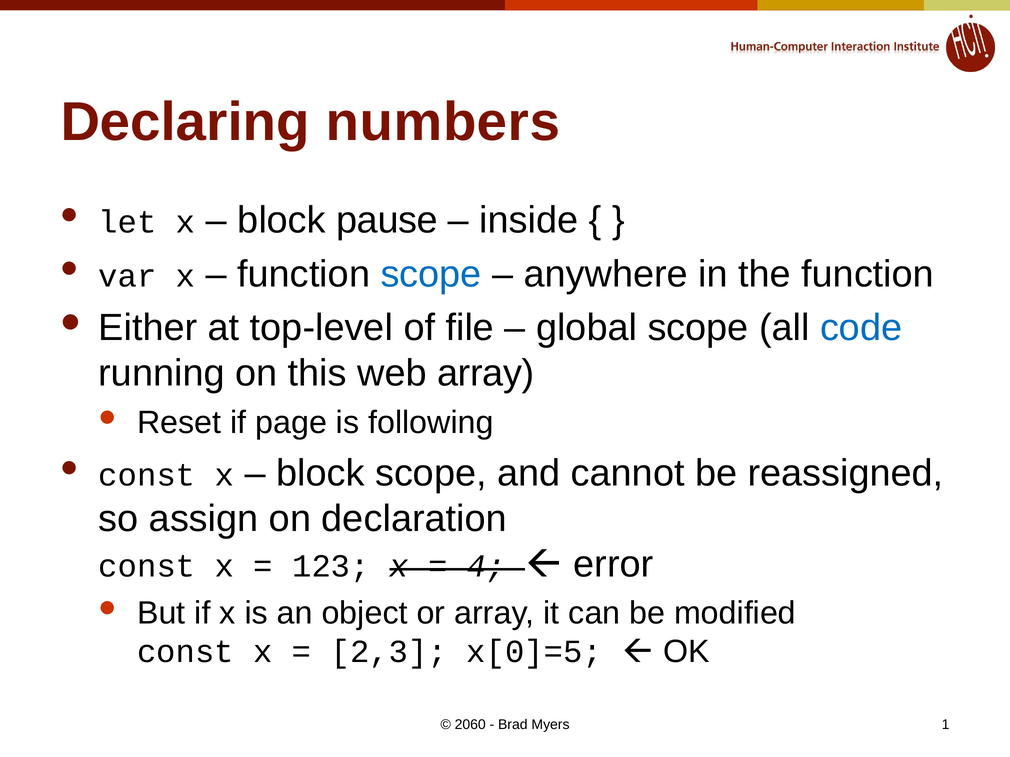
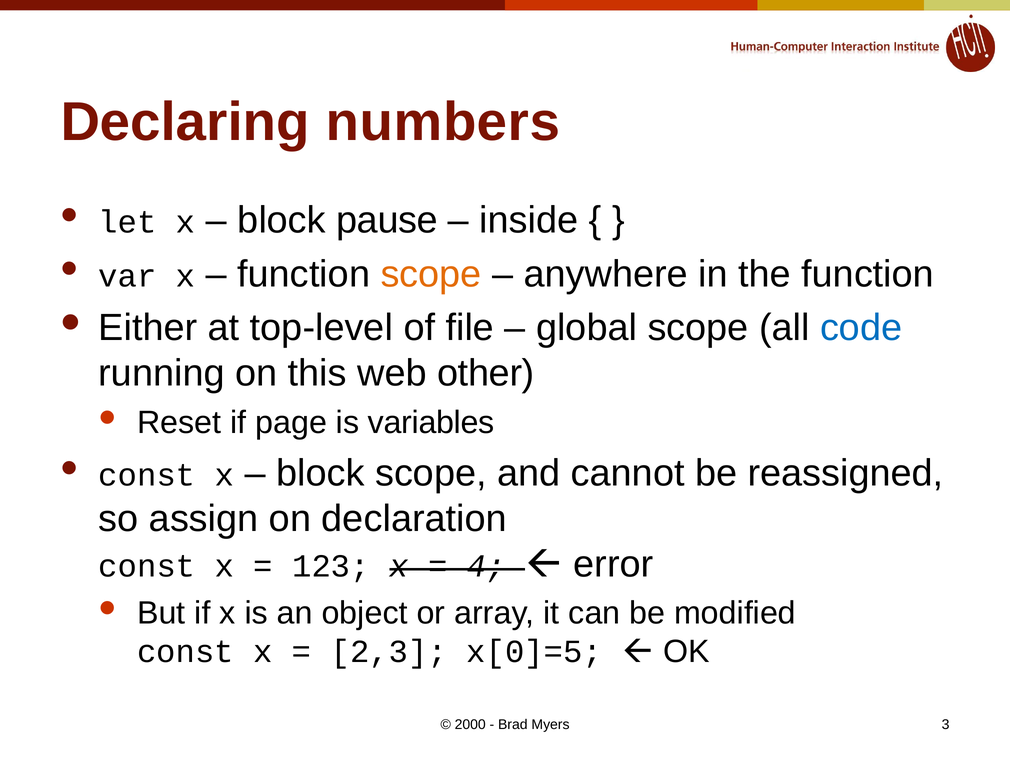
scope colour: blue -> orange (431, 274)
web array: array -> other (486, 374)
following: following -> variables (431, 423)
2060: 2060 -> 2000 (470, 725)
1: 1 -> 3 (946, 725)
